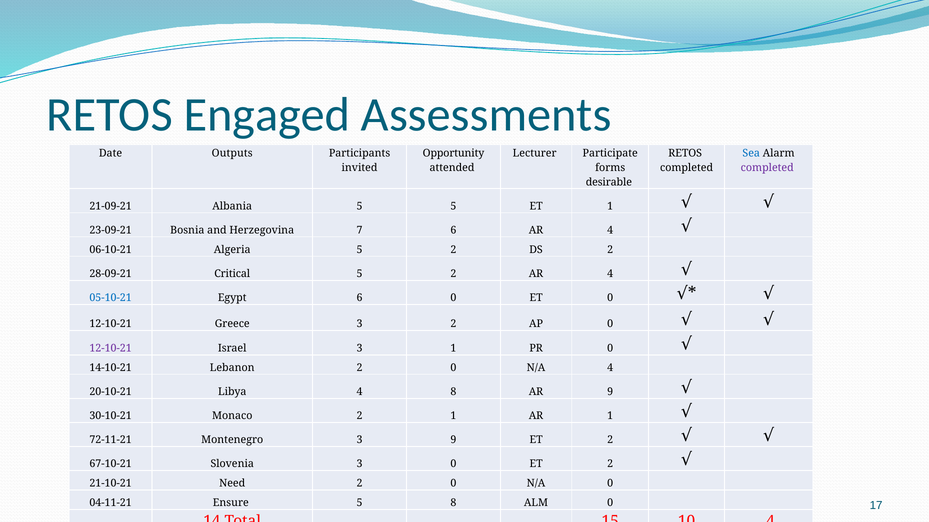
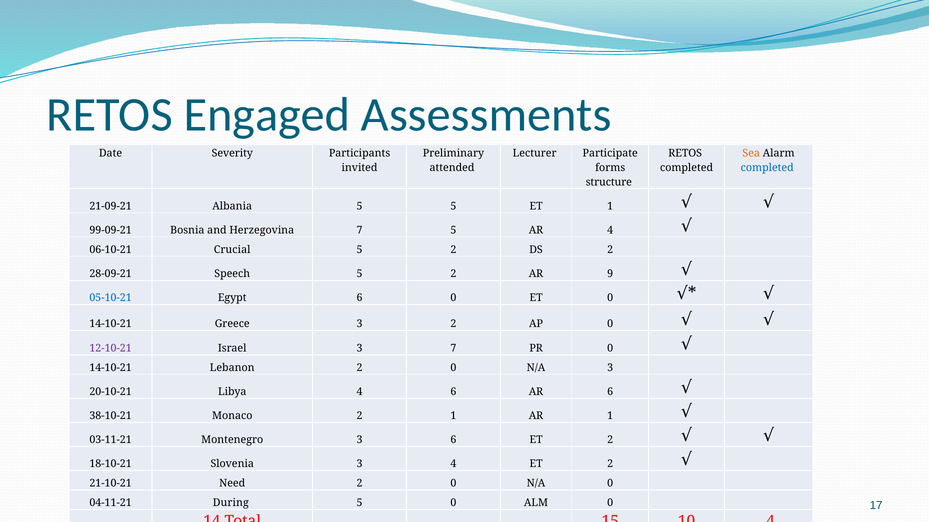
Outputs: Outputs -> Severity (232, 153)
Opportunity: Opportunity -> Preliminary (453, 153)
Sea colour: blue -> orange (751, 153)
completed colour: purple -> blue (767, 168)
desirable: desirable -> structure (609, 182)
23-09-21: 23-09-21 -> 99-09-21 (111, 230)
7 6: 6 -> 5 (453, 230)
Algeria: Algeria -> Crucial (232, 250)
Critical: Critical -> Speech (232, 274)
2 AR 4: 4 -> 9 (610, 274)
12-10-21: 12-10-21 -> 14-10-21 (111, 324)
3 1: 1 -> 7 (453, 349)
N/A 4: 4 -> 3 (610, 368)
4 8: 8 -> 6 (453, 392)
AR 9: 9 -> 6 (610, 392)
30-10-21: 30-10-21 -> 38-10-21 (111, 416)
72-11-21: 72-11-21 -> 03-11-21 (111, 440)
3 9: 9 -> 6 (453, 440)
67-10-21: 67-10-21 -> 18-10-21 (111, 464)
3 0: 0 -> 4 (453, 464)
Ensure: Ensure -> During (231, 503)
5 8: 8 -> 0 (453, 503)
